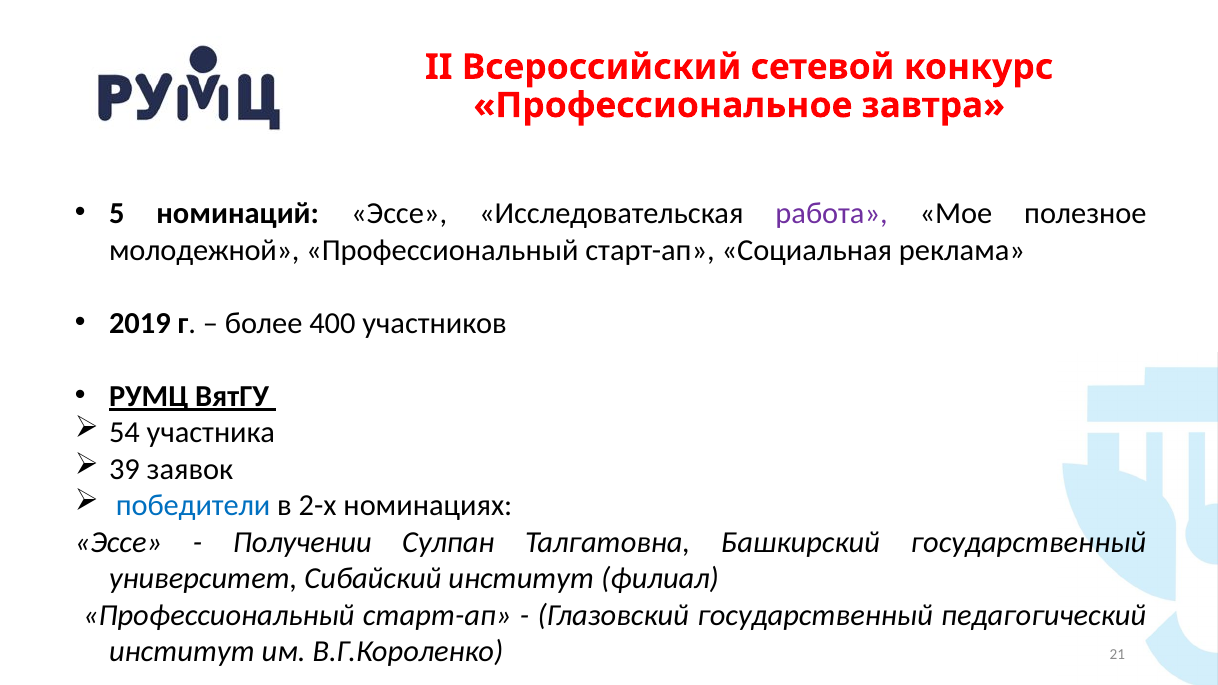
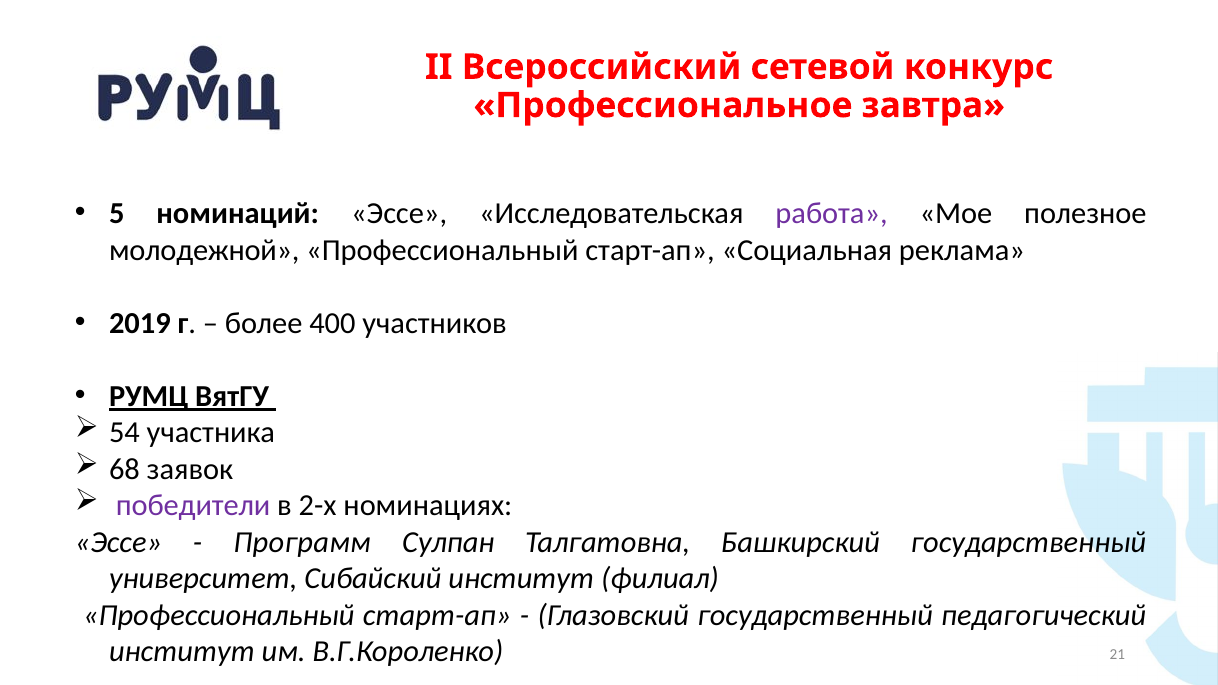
39: 39 -> 68 (124, 469)
победители colour: blue -> purple (193, 506)
Получении: Получении -> Программ (302, 542)
